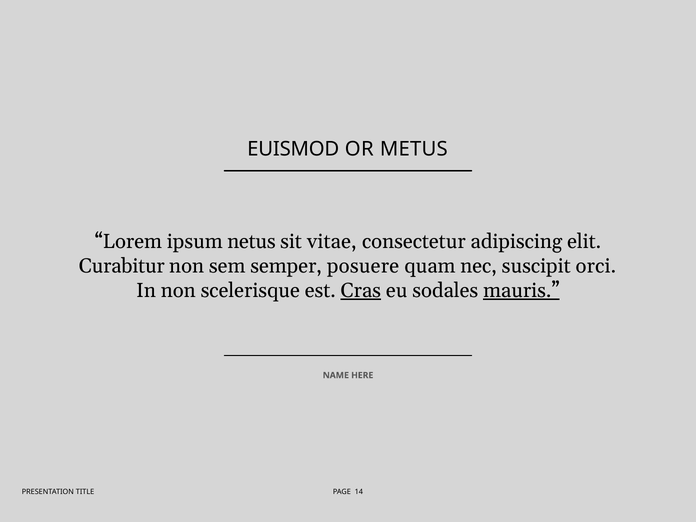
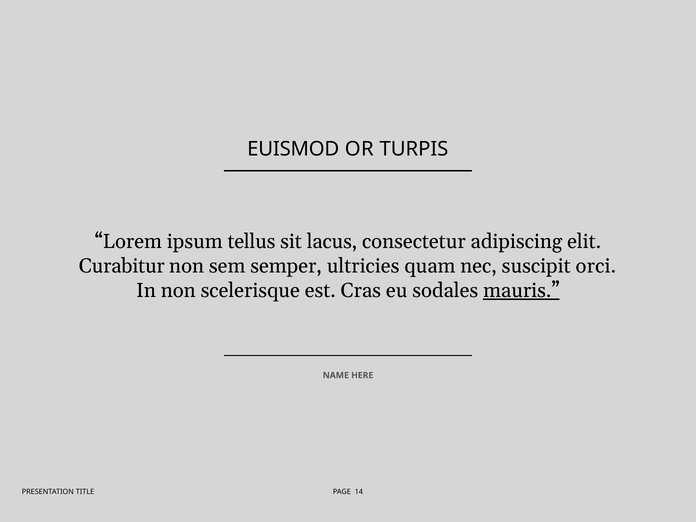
METUS: METUS -> TURPIS (414, 149)
netus: netus -> tellus (252, 242)
vitae: vitae -> lacus (332, 242)
posuere: posuere -> ultricies (363, 266)
Cras underline: present -> none (361, 290)
